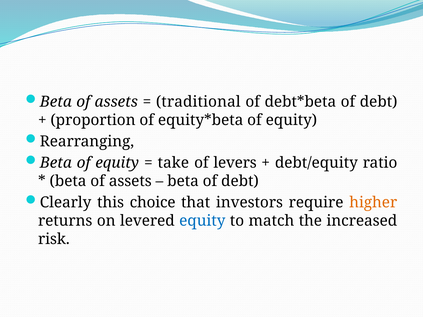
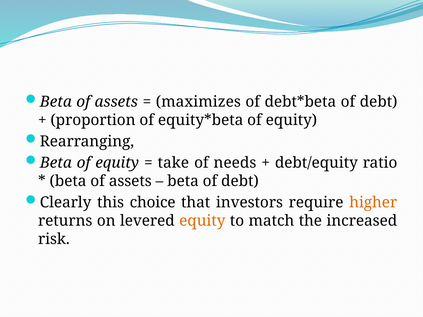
traditional: traditional -> maximizes (198, 102)
levers: levers -> needs (235, 163)
equity colour: blue -> orange (202, 221)
